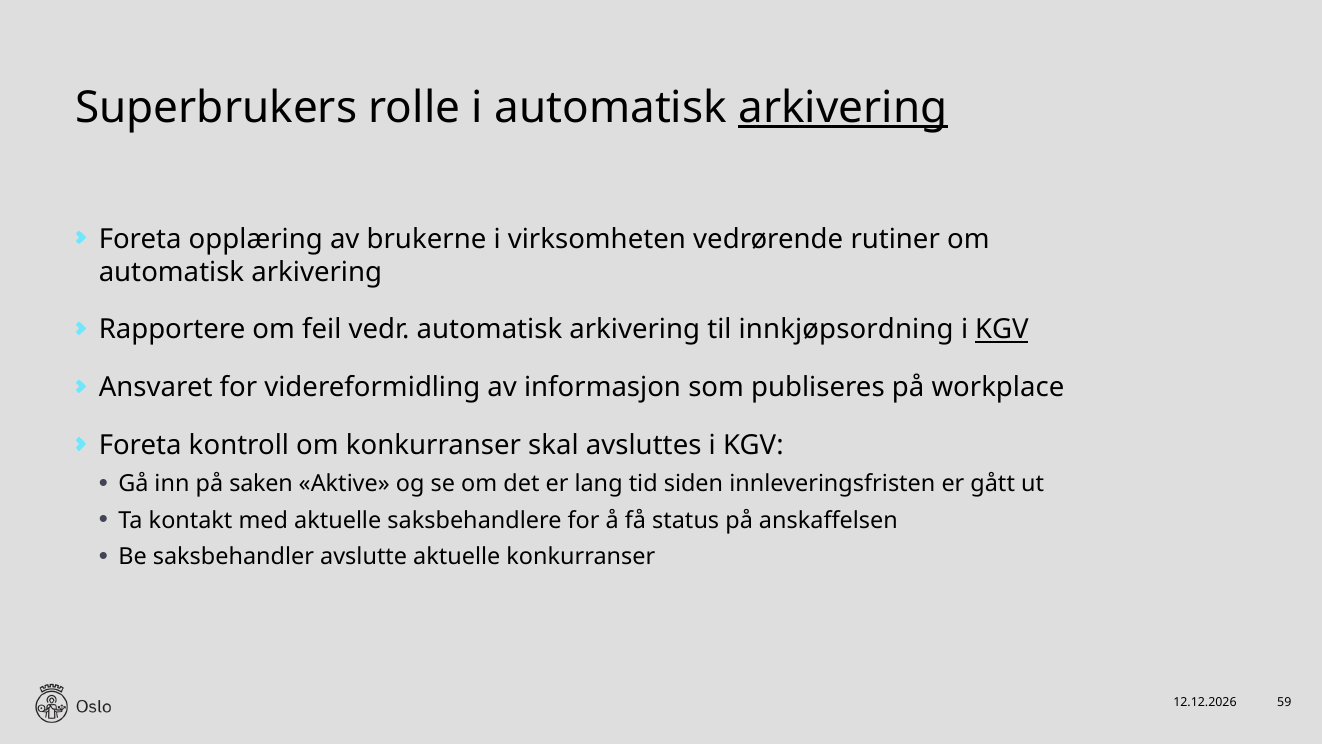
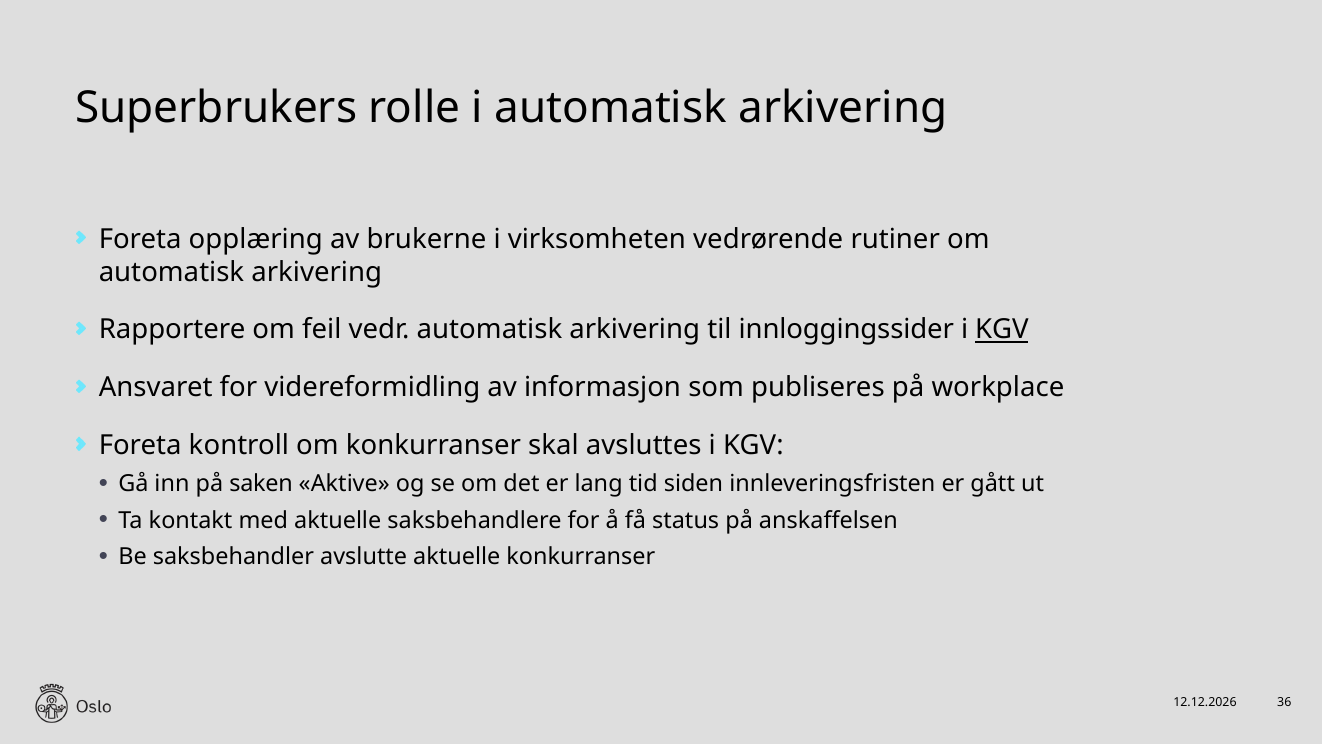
arkivering underline: present -> none (843, 108)
innkjøpsordning: innkjøpsordning -> innloggingssider (846, 330)
59: 59 -> 36 (1284, 702)
